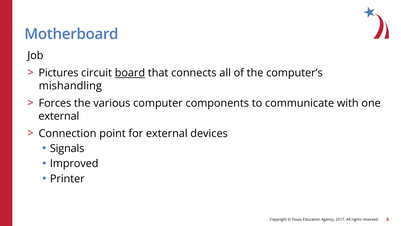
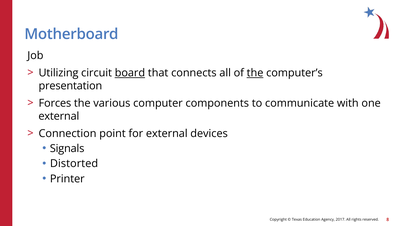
Pictures: Pictures -> Utilizing (59, 73)
the underline: none -> present (255, 73)
mishandling: mishandling -> presentation (70, 86)
Improved: Improved -> Distorted (74, 163)
